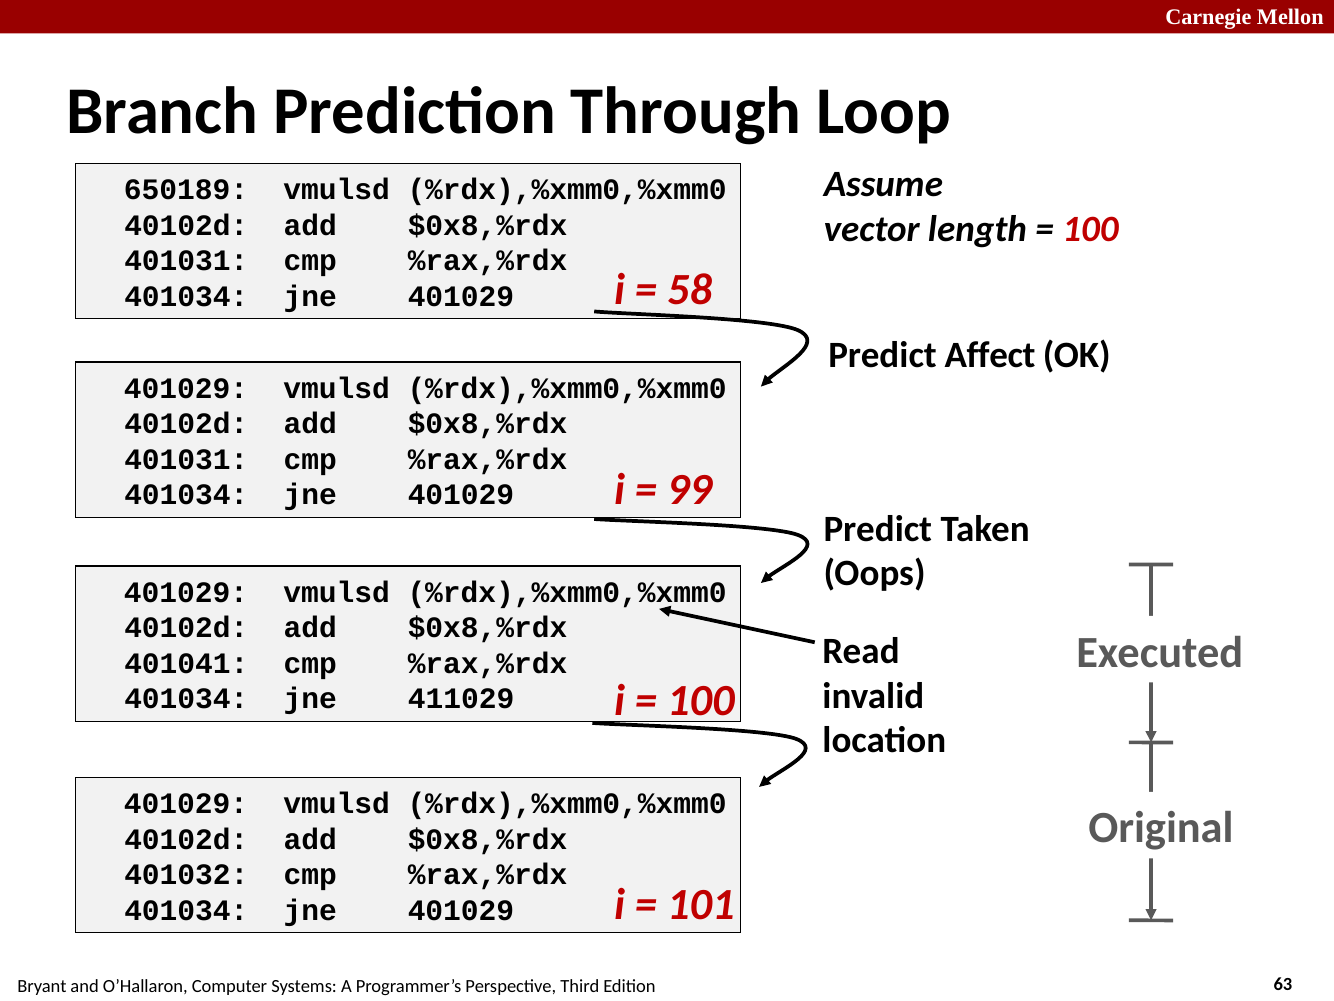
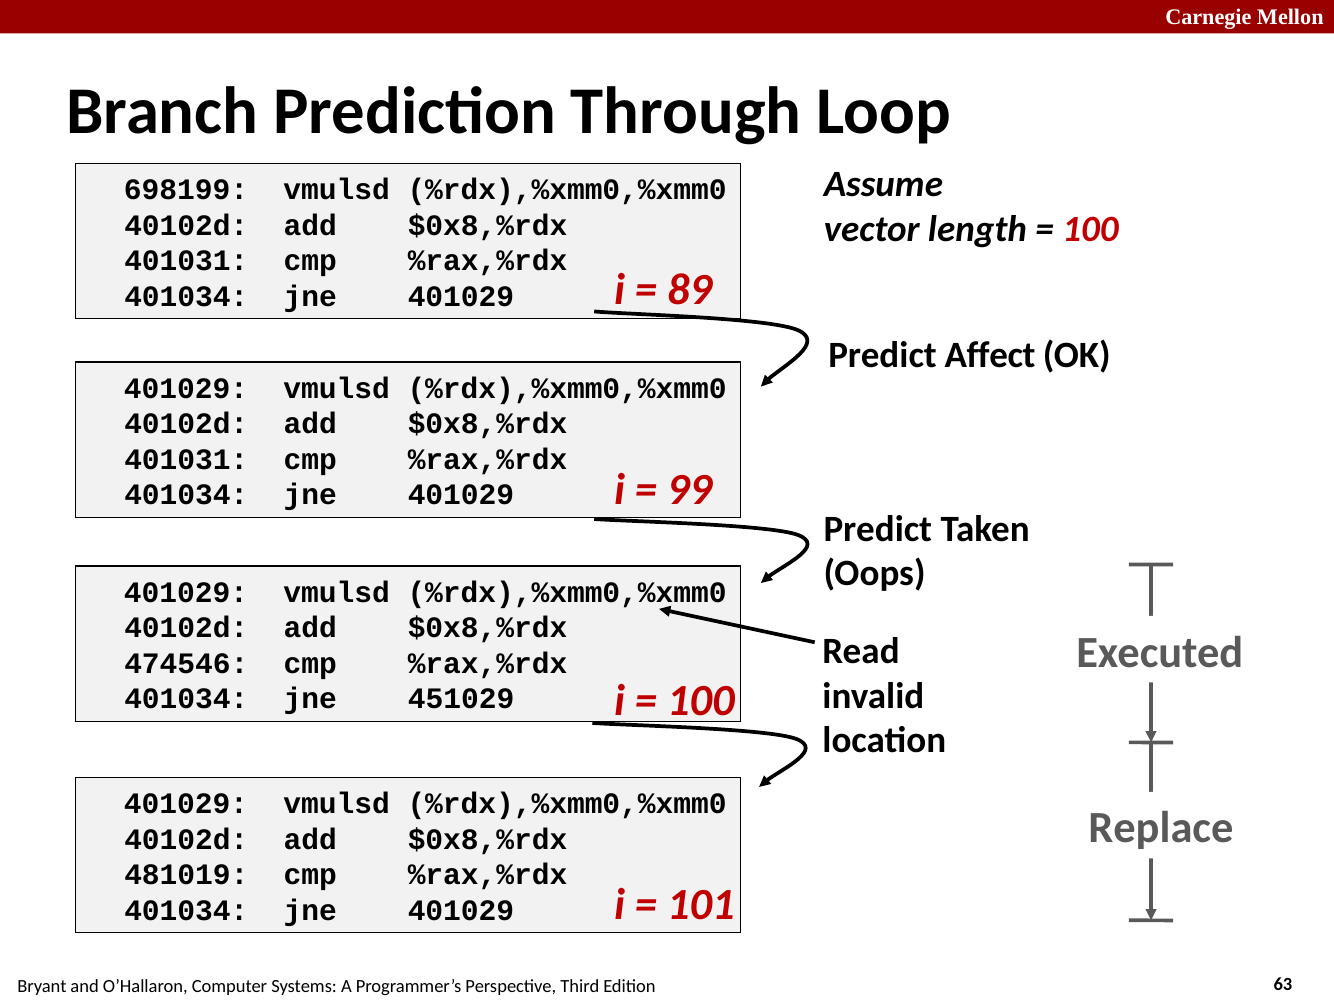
650189: 650189 -> 698199 (186, 190)
58: 58 -> 89 (690, 289)
401041: 401041 -> 474546 (186, 663)
411029: 411029 -> 451029 (461, 699)
Original: Original -> Replace (1161, 828)
401032: 401032 -> 481019 (186, 874)
